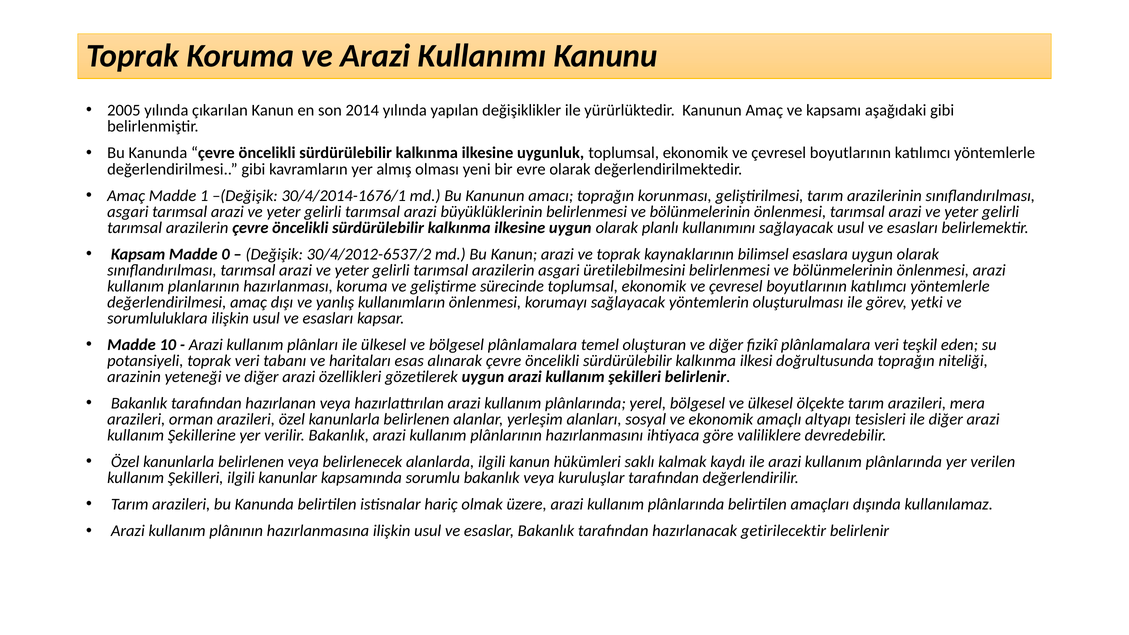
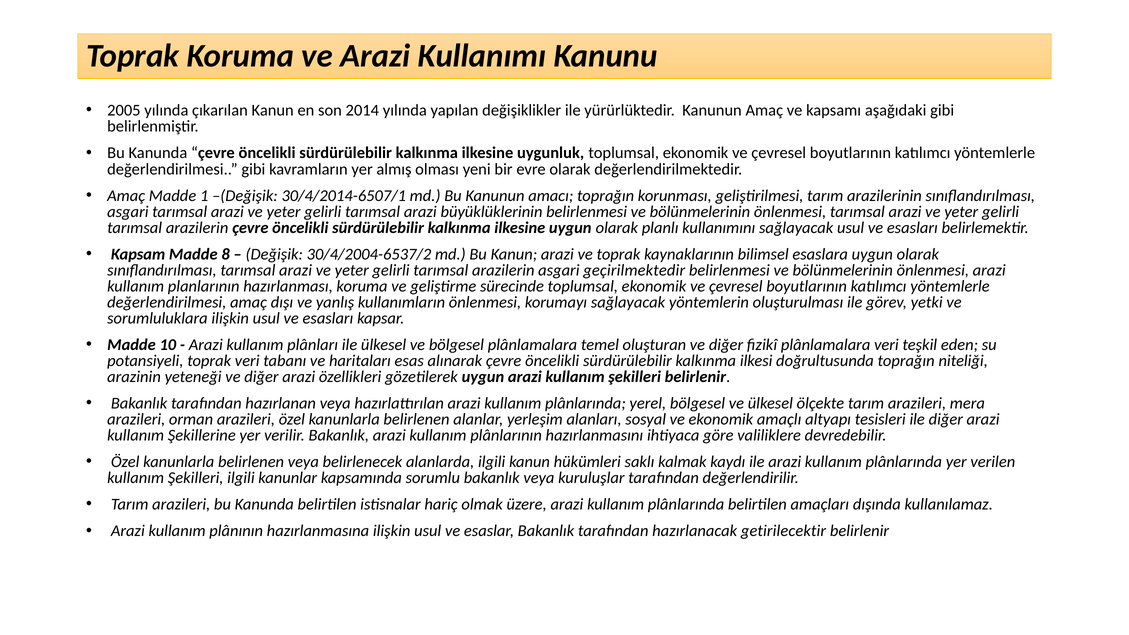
30/4/2014-1676/1: 30/4/2014-1676/1 -> 30/4/2014-6507/1 (344, 196)
0: 0 -> 8 (226, 254)
30/4/2012-6537/2: 30/4/2012-6537/2 -> 30/4/2004-6537/2 (369, 254)
üretilebilmesini: üretilebilmesini -> geçirilmektedir (634, 270)
